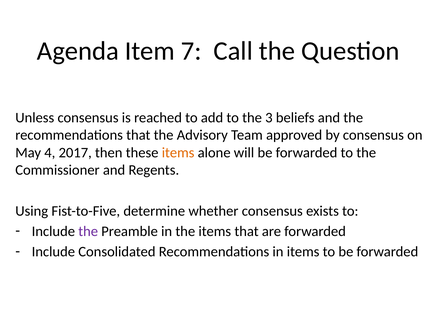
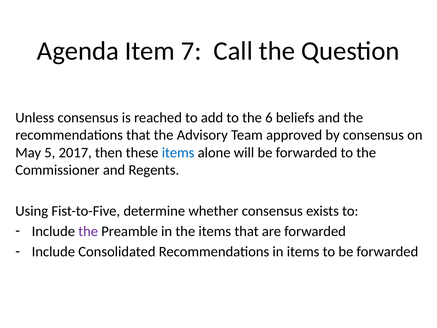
3: 3 -> 6 (269, 118)
4: 4 -> 5 (50, 153)
items colour: orange -> blue (178, 153)
